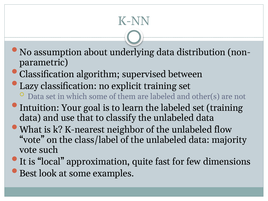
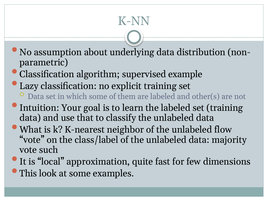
between: between -> example (185, 74)
Best: Best -> This (28, 173)
